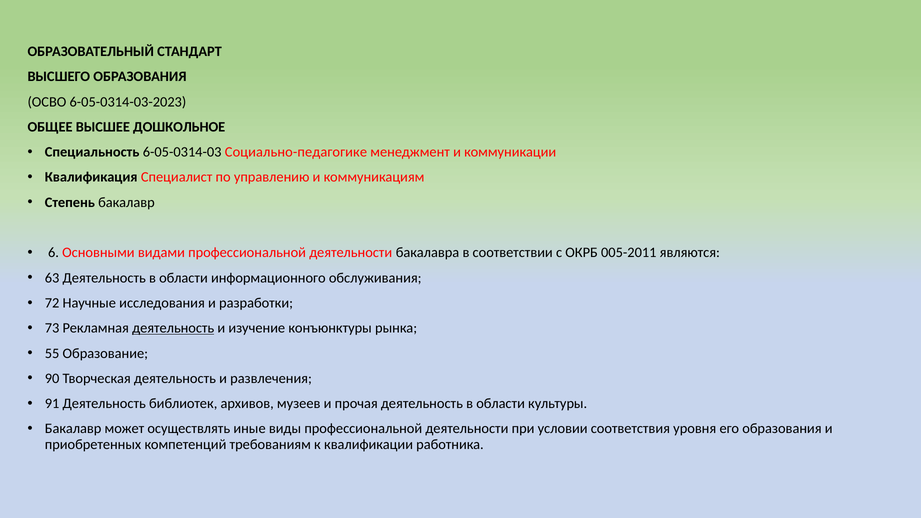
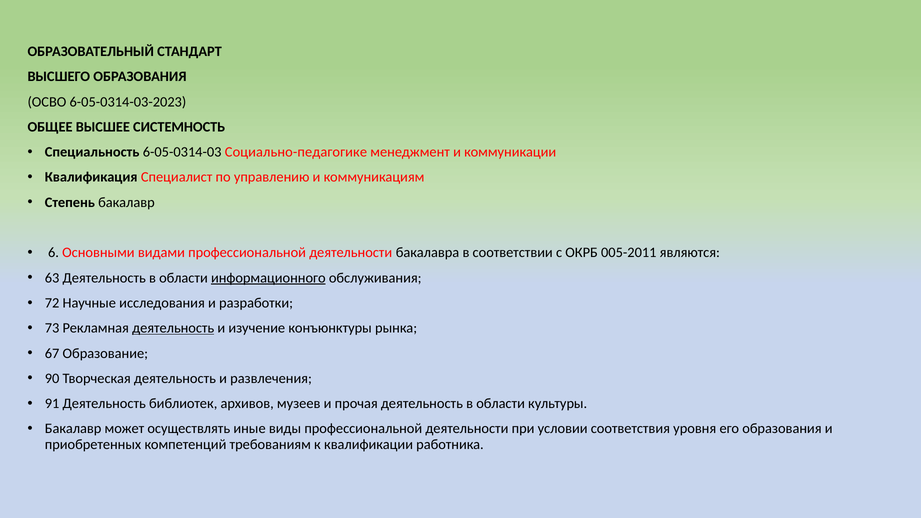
ДОШКОЛЬНОЕ: ДОШКОЛЬНОЕ -> СИСТЕМНОСТЬ (179, 127)
информационного underline: none -> present (268, 278)
55: 55 -> 67 (52, 353)
